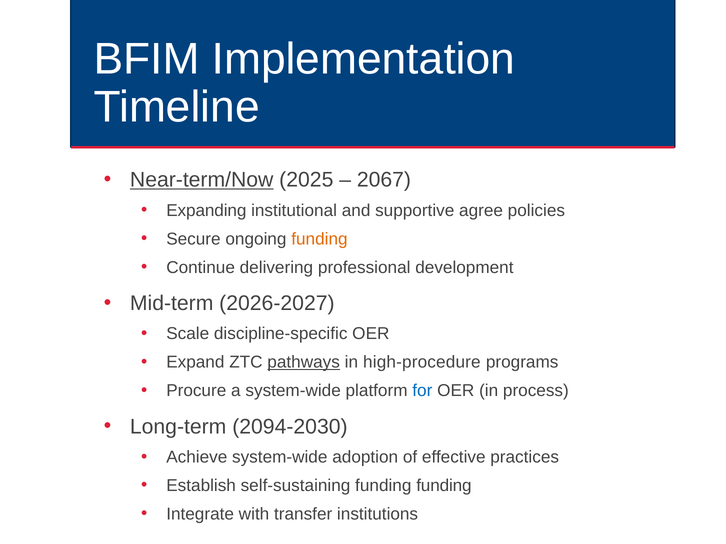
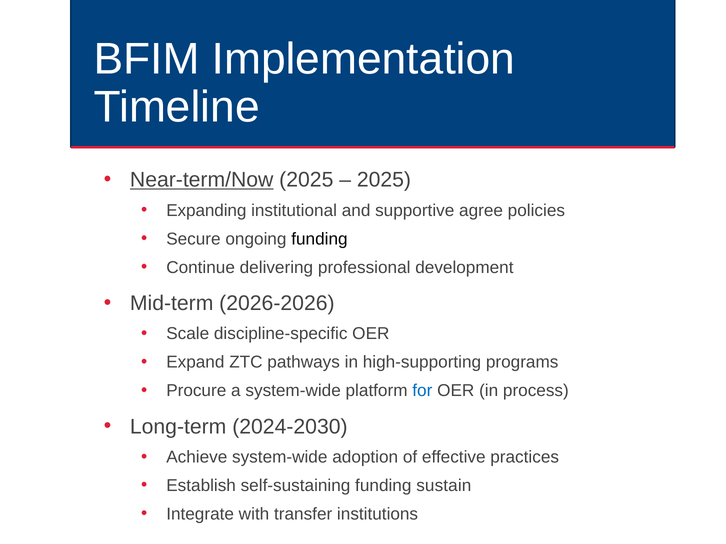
2067: 2067 -> 2025 (384, 180)
funding colour: orange -> black (319, 239)
2026-2027: 2026-2027 -> 2026-2026 (277, 304)
pathways underline: present -> none (304, 363)
high-procedure: high-procedure -> high-supporting (422, 363)
2094-2030: 2094-2030 -> 2024-2030 (290, 427)
funding funding: funding -> sustain (444, 486)
